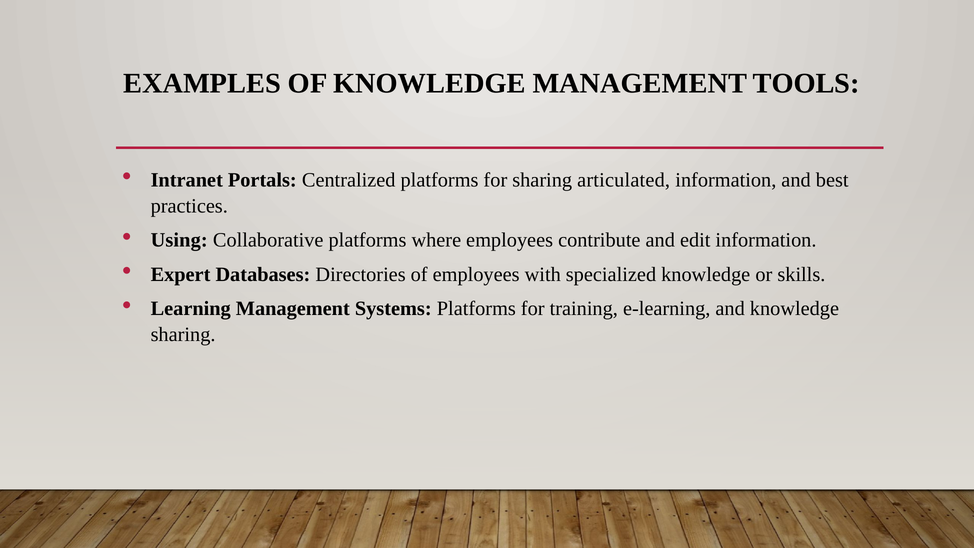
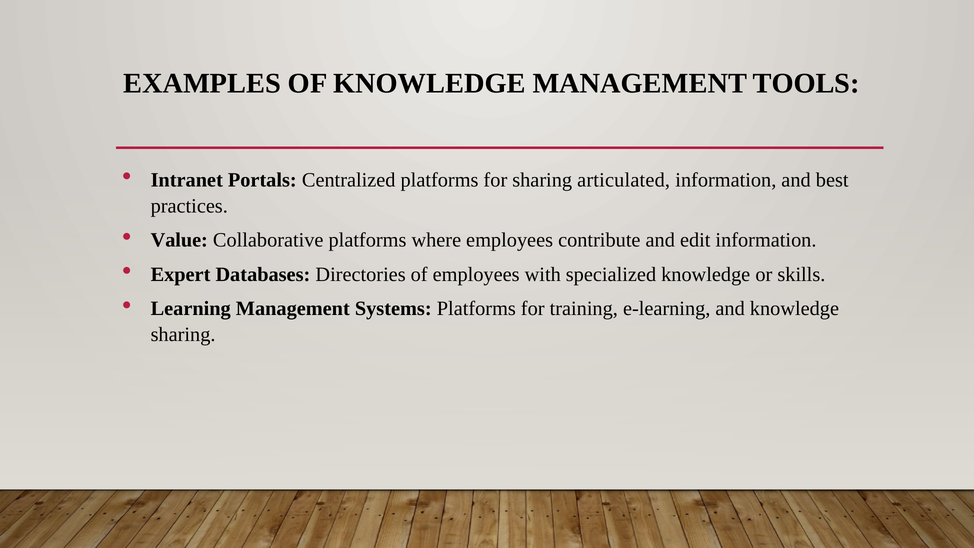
Using: Using -> Value (179, 240)
